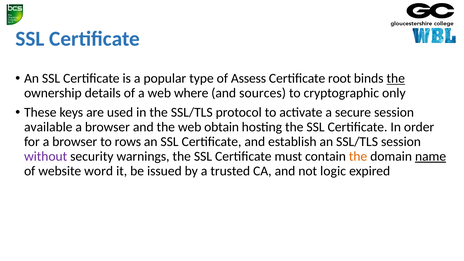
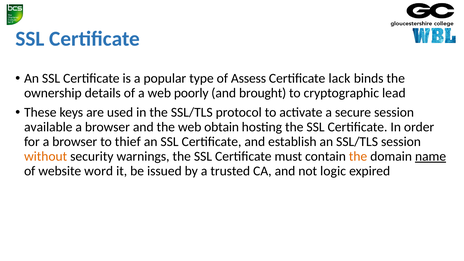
root: root -> lack (339, 78)
the underline: present -> none (396, 78)
where: where -> poorly (191, 93)
sources: sources -> brought (263, 93)
only: only -> lead (394, 93)
rows: rows -> thief (128, 142)
without colour: purple -> orange (46, 156)
